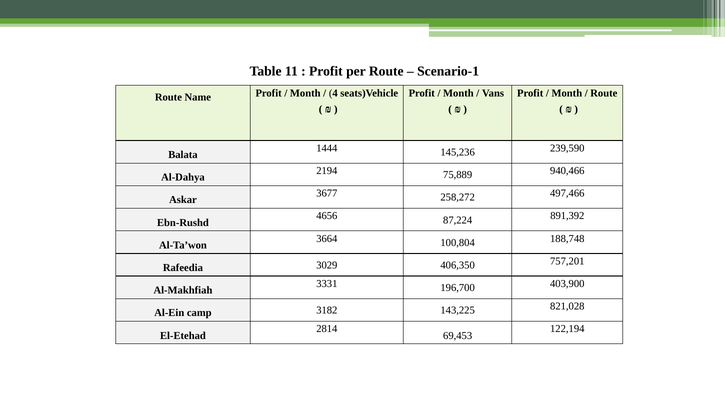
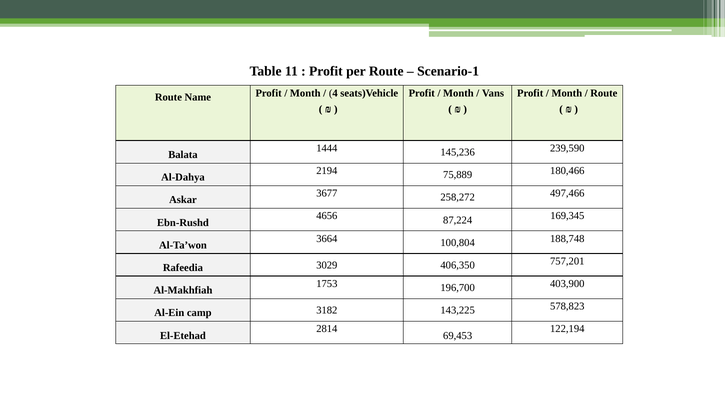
940,466: 940,466 -> 180,466 (567, 171)
891,392: 891,392 -> 169,345 (567, 216)
3331: 3331 -> 1753 (327, 284)
821,028: 821,028 -> 578,823 (567, 306)
